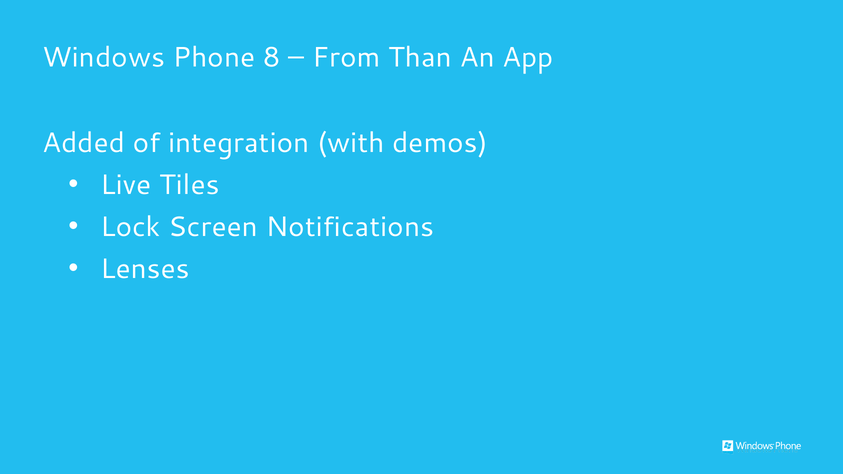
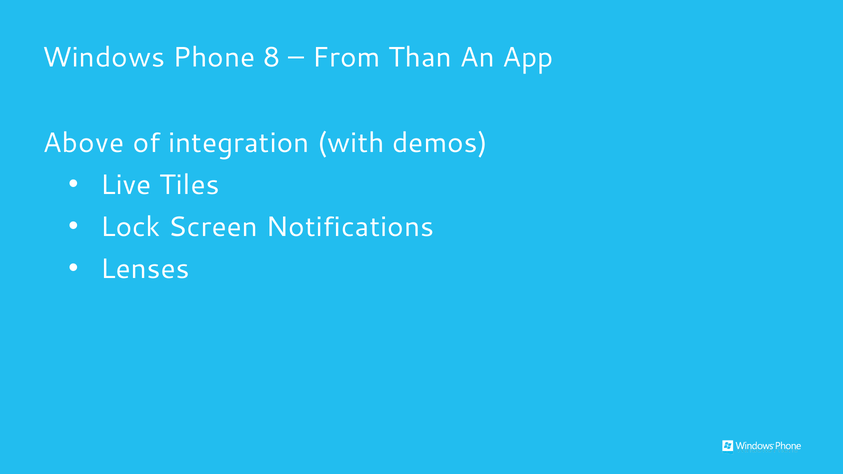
Added: Added -> Above (83, 143)
